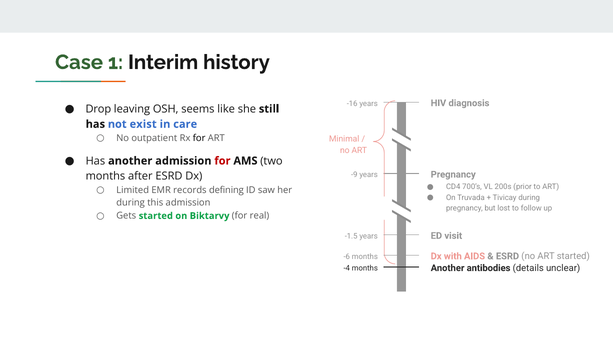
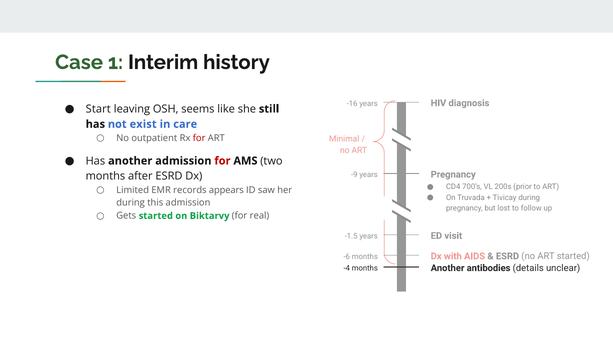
Drop: Drop -> Start (98, 109)
for colour: black -> red (199, 138)
defining: defining -> appears (226, 190)
